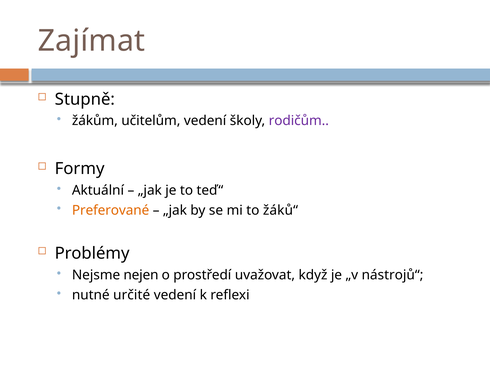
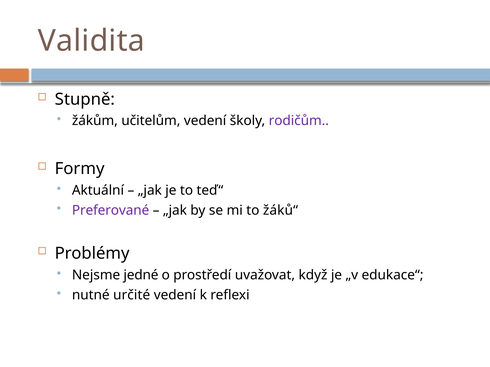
Zajímat: Zajímat -> Validita (91, 41)
Preferované colour: orange -> purple (111, 211)
nejen: nejen -> jedné (141, 275)
nástrojů“: nástrojů“ -> edukace“ (393, 275)
